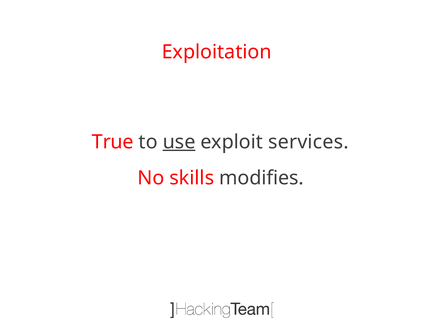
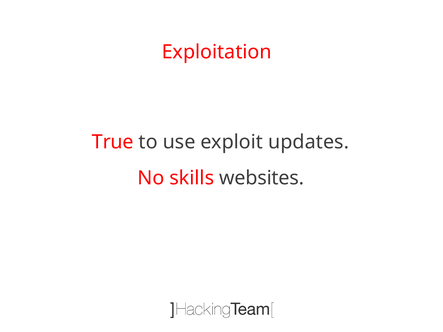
use underline: present -> none (179, 142)
services: services -> updates (309, 142)
modifies: modifies -> websites (262, 178)
